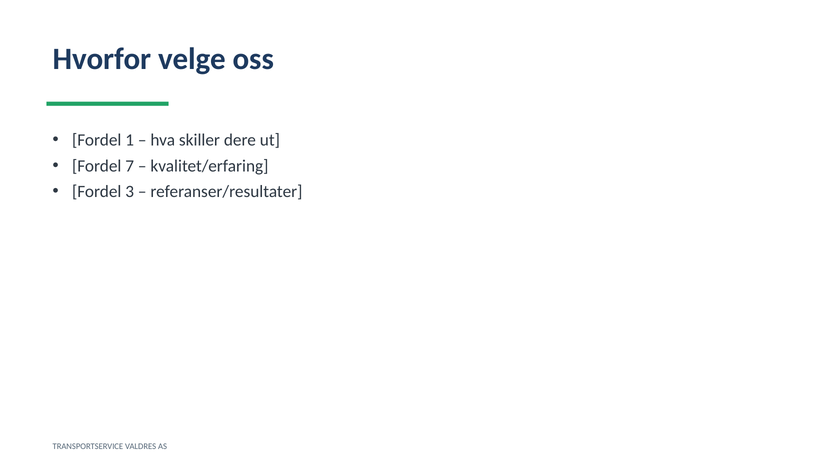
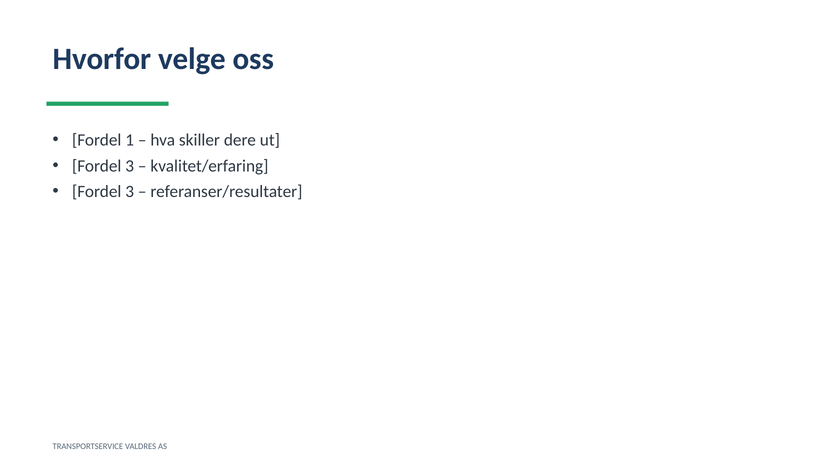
7: 7 -> 3 (130, 166)
